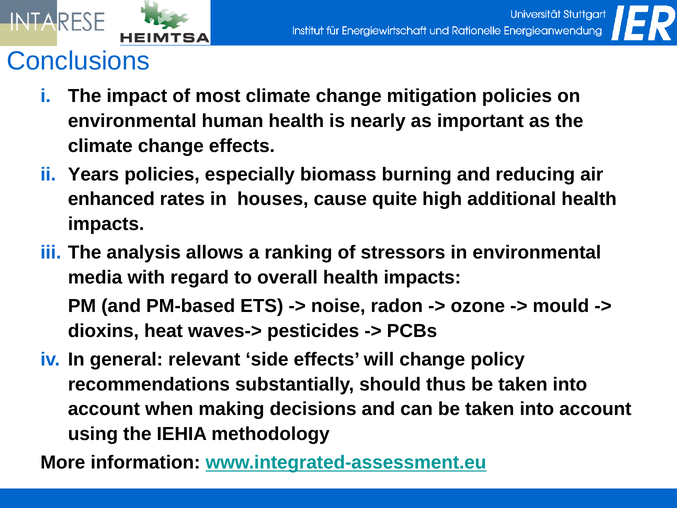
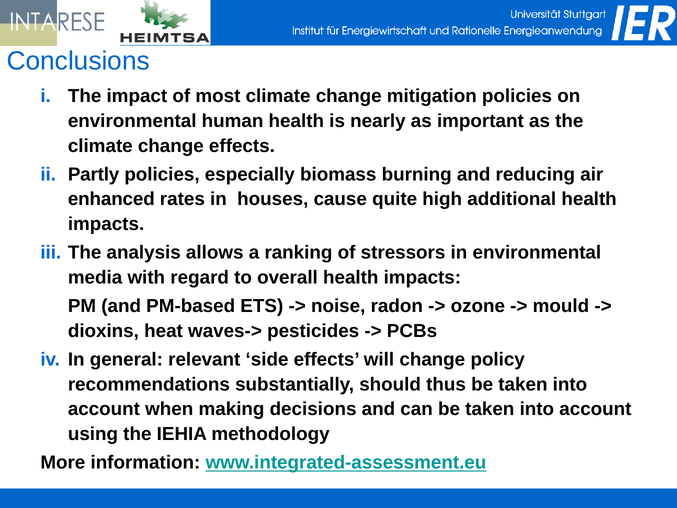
Years: Years -> Partly (94, 174)
